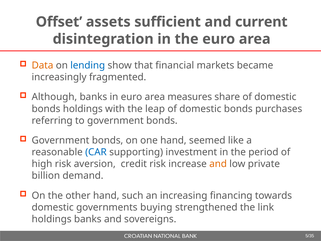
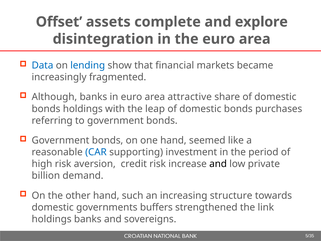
sufficient: sufficient -> complete (168, 22)
current: current -> explore (261, 22)
Data colour: orange -> blue (42, 65)
measures: measures -> attractive (190, 97)
and colour: orange -> black (218, 164)
financing: financing -> structure (231, 195)
buying: buying -> buffers (156, 207)
